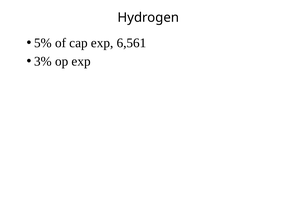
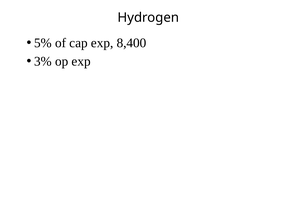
6,561: 6,561 -> 8,400 (131, 43)
